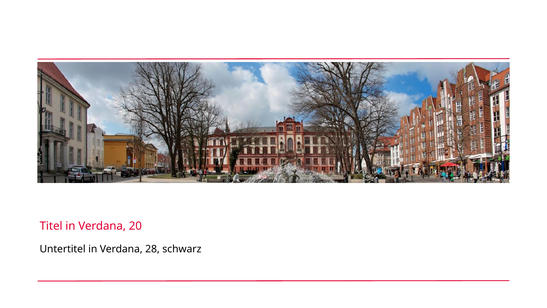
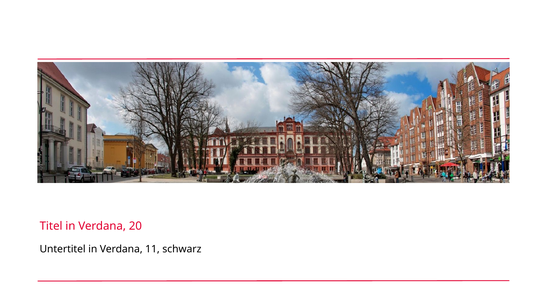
28: 28 -> 11 (152, 249)
